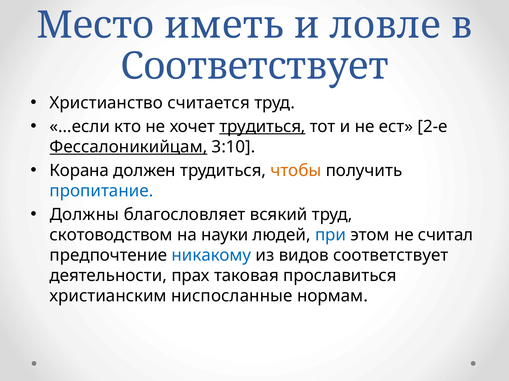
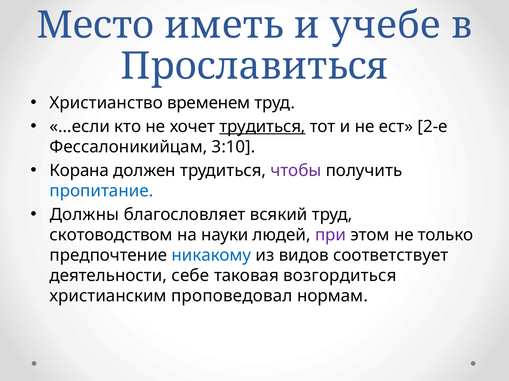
ловле: ловле -> учебе (385, 25)
Соответствует: Соответствует -> Прославиться (254, 66)
считается: считается -> временем (209, 103)
Фессалоникийцам underline: present -> none (128, 147)
чтобы colour: orange -> purple (296, 171)
при colour: blue -> purple (331, 235)
считал: считал -> только (446, 235)
прах: прах -> себе (190, 276)
прославиться: прославиться -> возгордиться (340, 276)
ниспосланные: ниспосланные -> проповедовал (232, 296)
